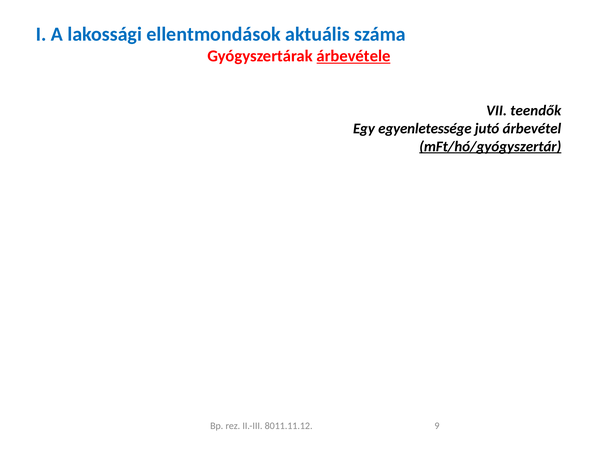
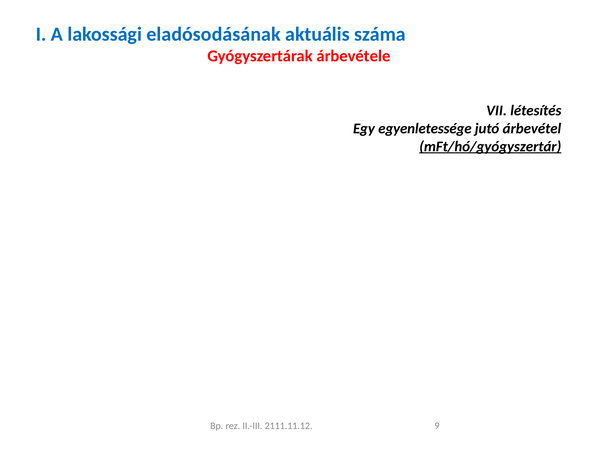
ellentmondások: ellentmondások -> eladósodásának (213, 34)
árbevétele underline: present -> none (354, 56)
teendők: teendők -> létesítés (536, 110)
8011.11.12: 8011.11.12 -> 2111.11.12 (289, 425)
